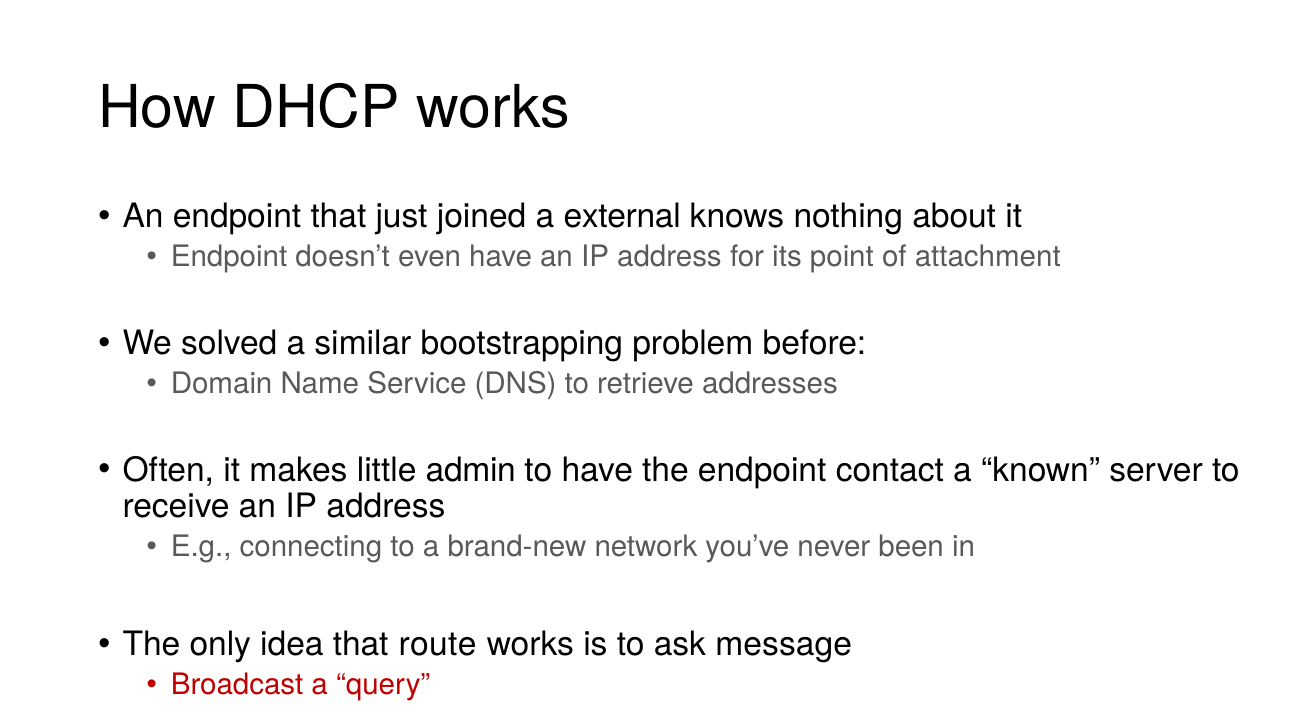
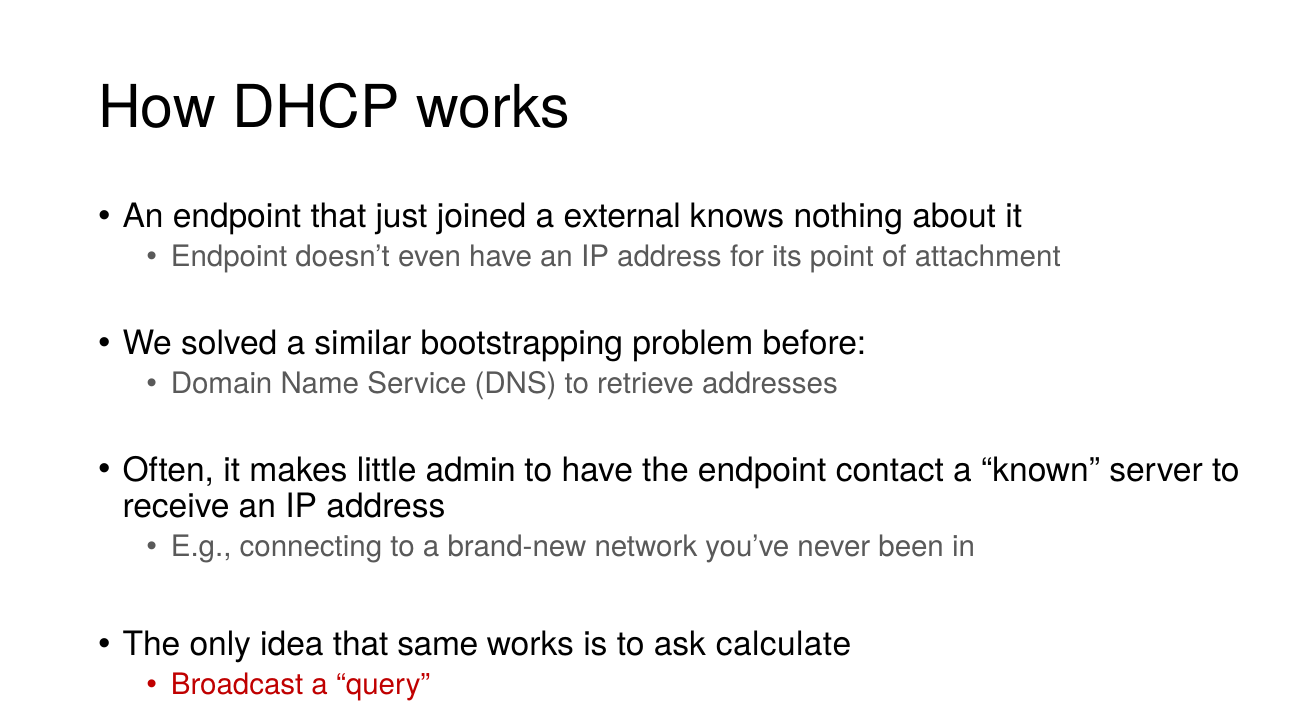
route: route -> same (438, 644)
message: message -> calculate (784, 644)
